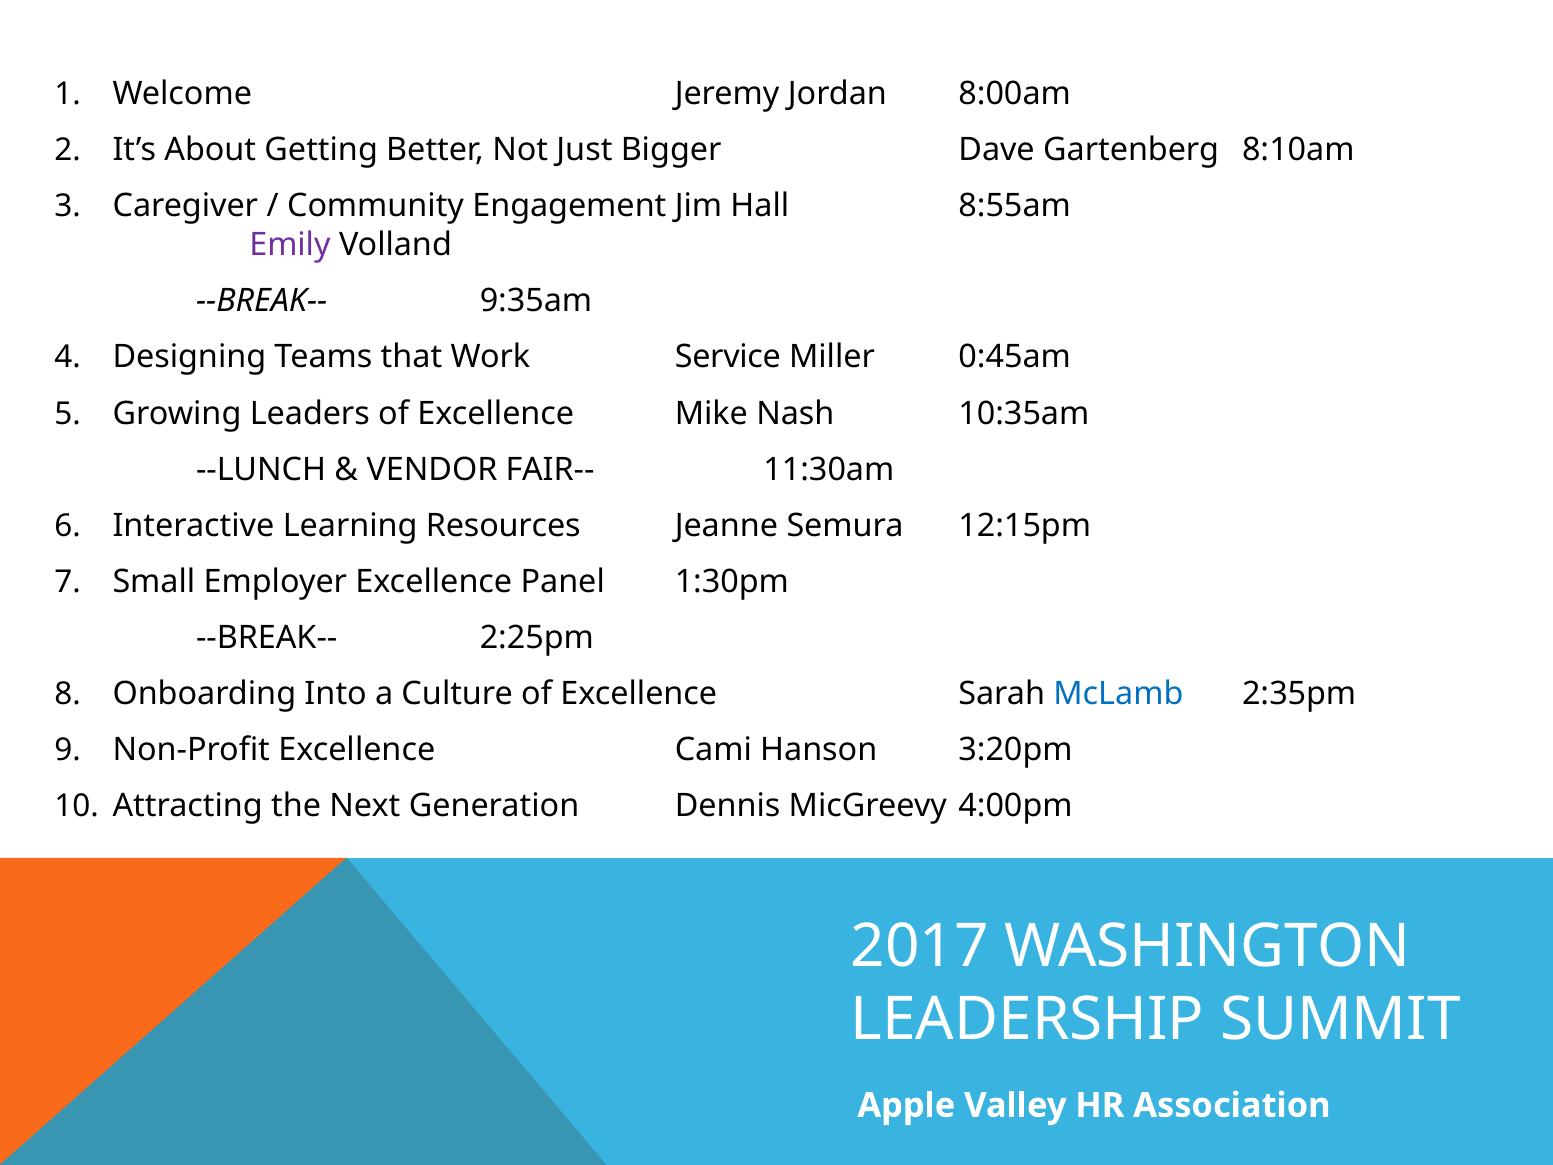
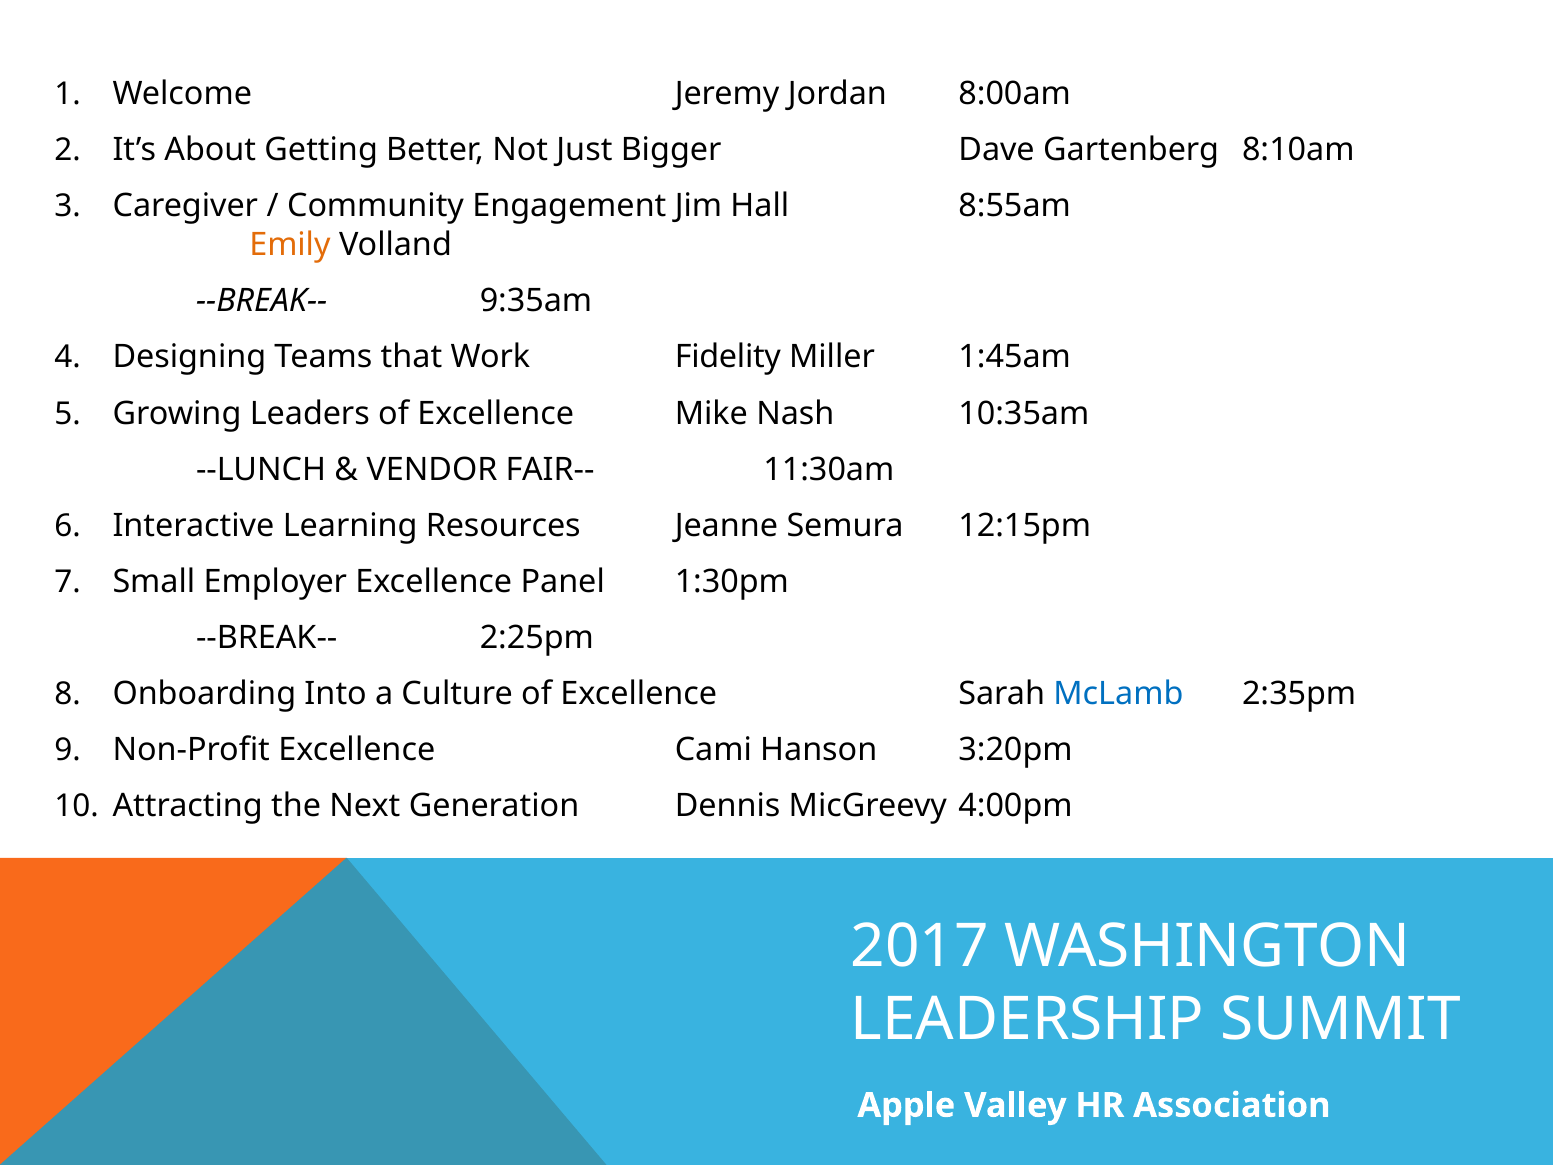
Emily colour: purple -> orange (290, 245)
Service: Service -> Fidelity (728, 357)
0:45am: 0:45am -> 1:45am (1015, 357)
